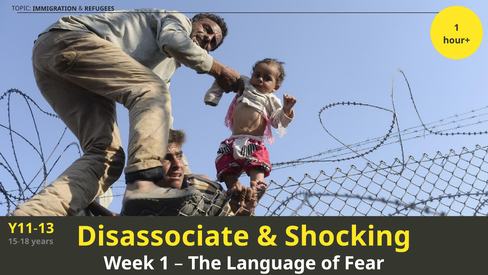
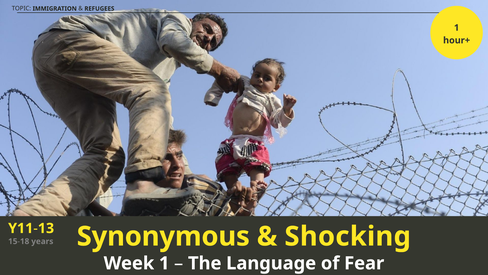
Disassociate: Disassociate -> Synonymous (163, 236)
